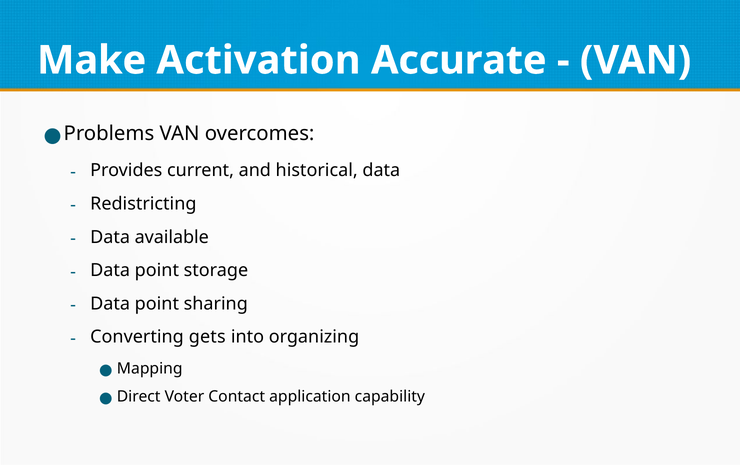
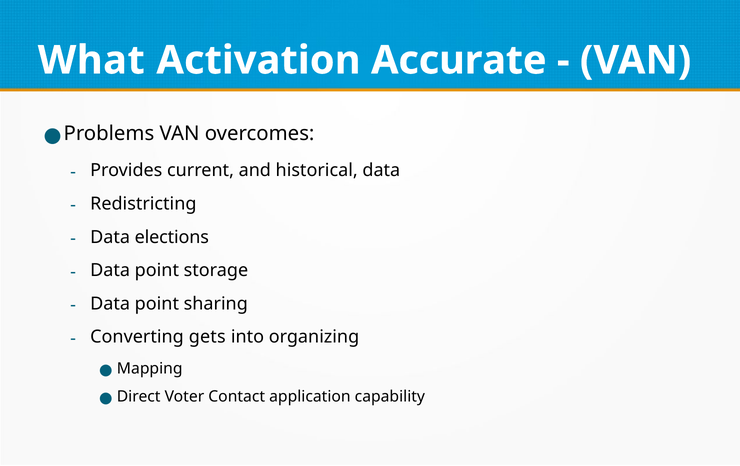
Make: Make -> What (91, 60)
available: available -> elections (172, 237)
